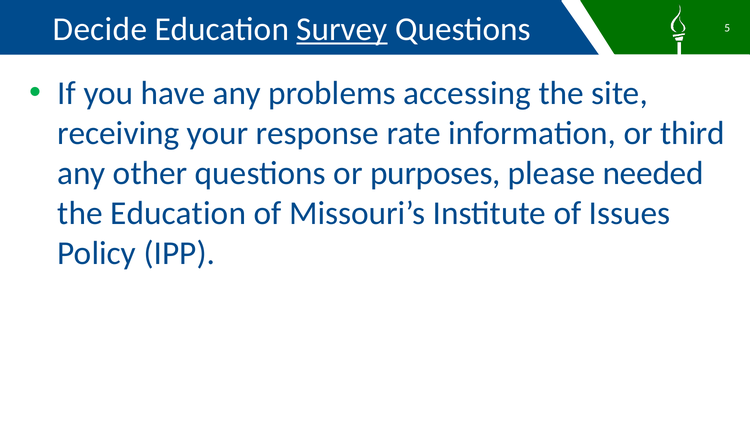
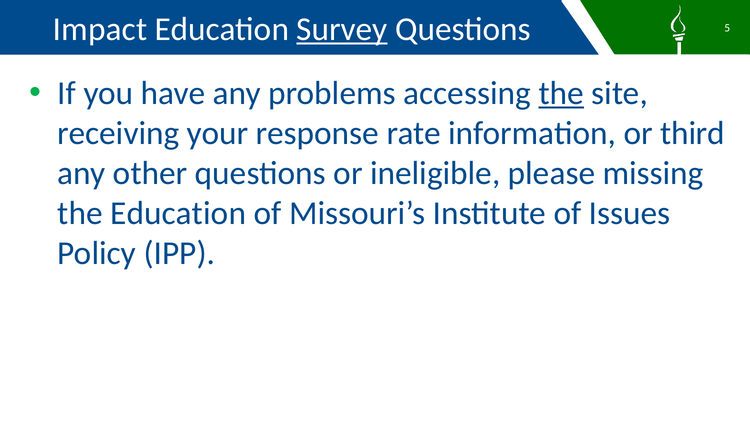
Decide: Decide -> Impact (100, 29)
the underline: none -> present (561, 93)
purposes: purposes -> ineligible (435, 173)
needed: needed -> missing (653, 173)
